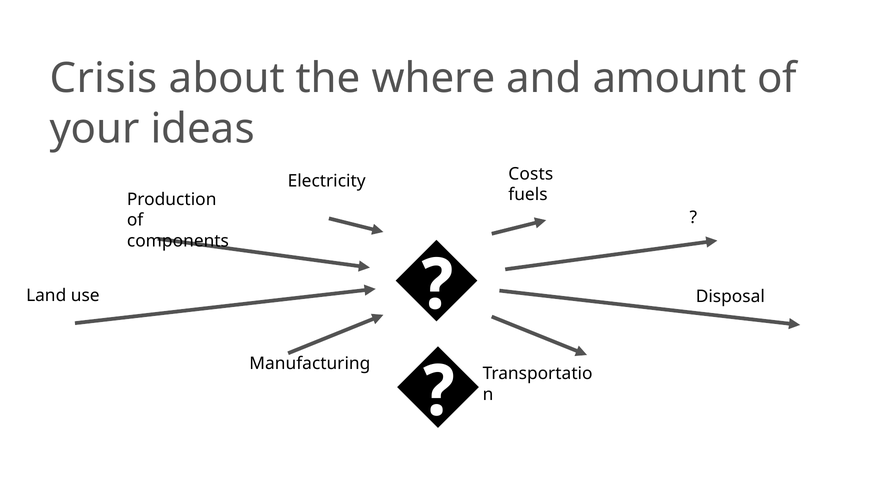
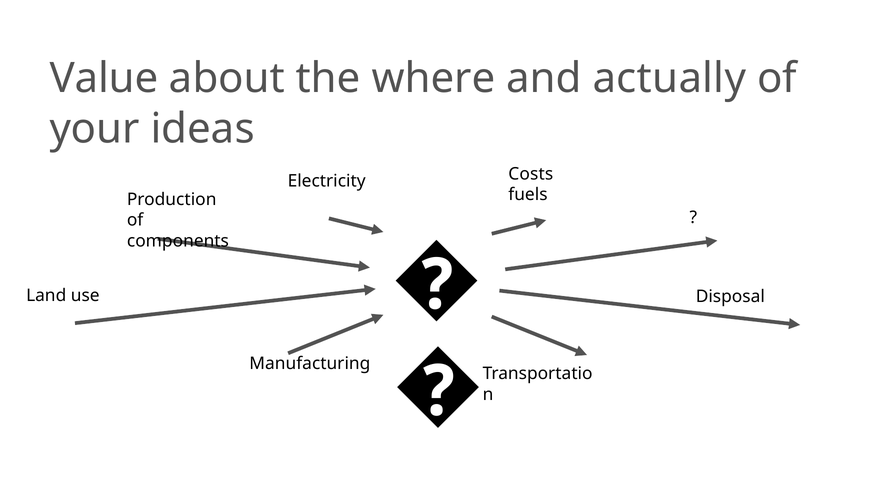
Crisis: Crisis -> Value (104, 78)
amount: amount -> actually (669, 78)
